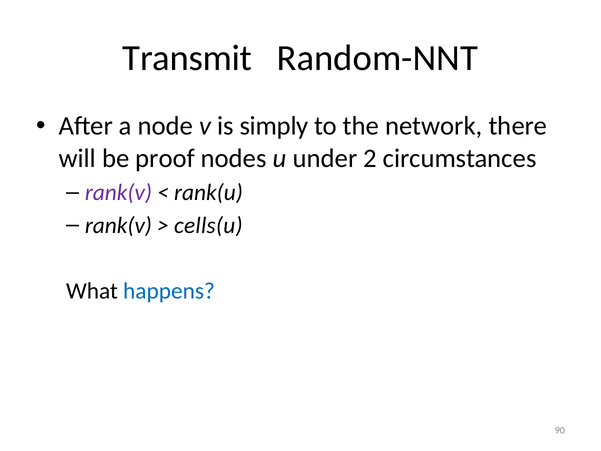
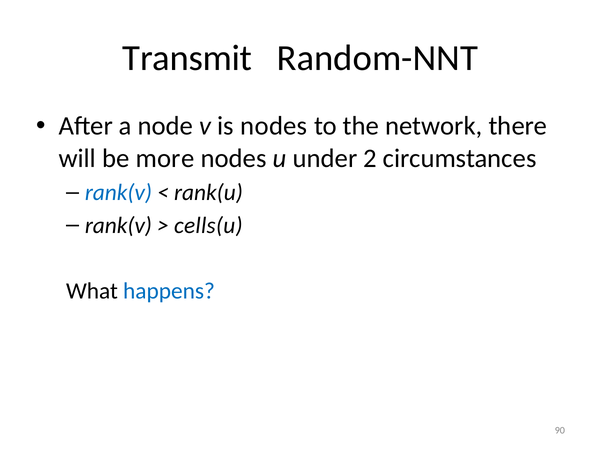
is simply: simply -> nodes (274, 126)
proof: proof -> more (165, 158)
rank(v colour: purple -> blue (118, 193)
